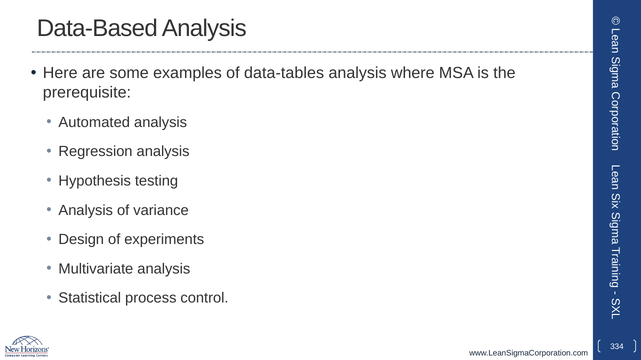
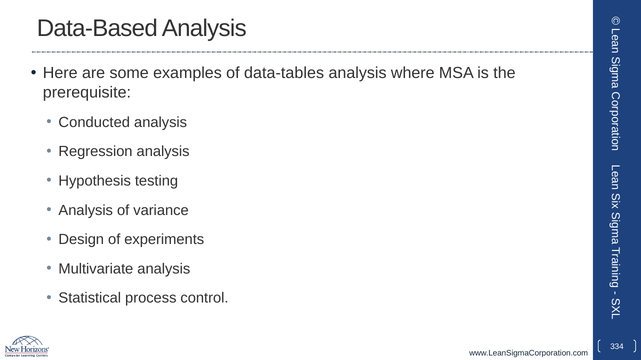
Automated: Automated -> Conducted (94, 123)
